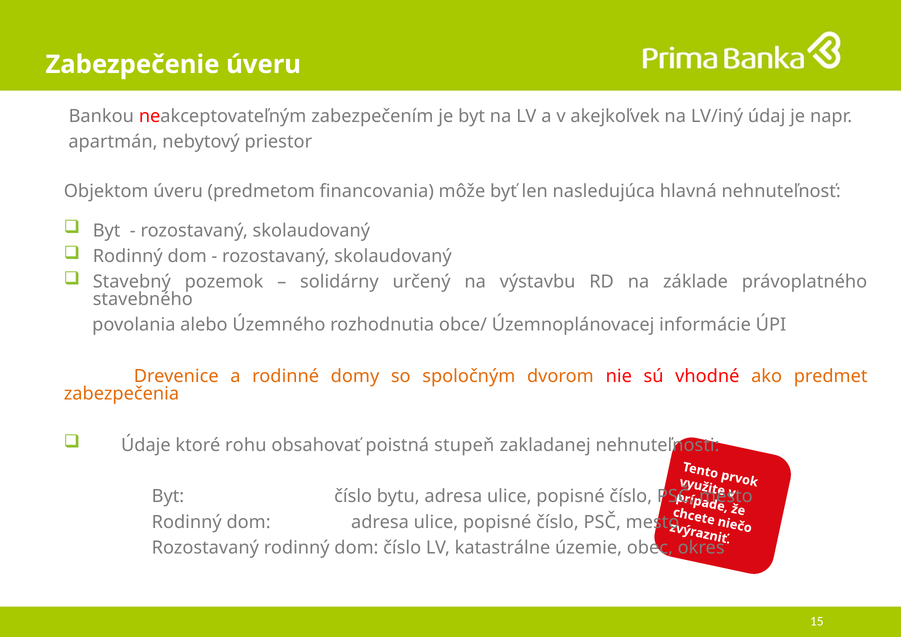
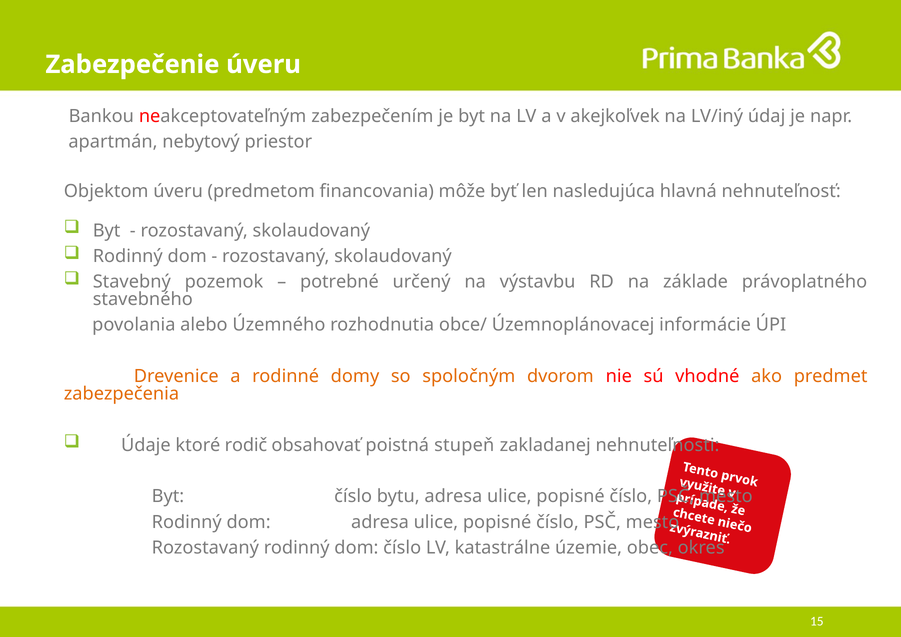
solidárny: solidárny -> potrebné (339, 282)
rohu: rohu -> rodič (246, 445)
